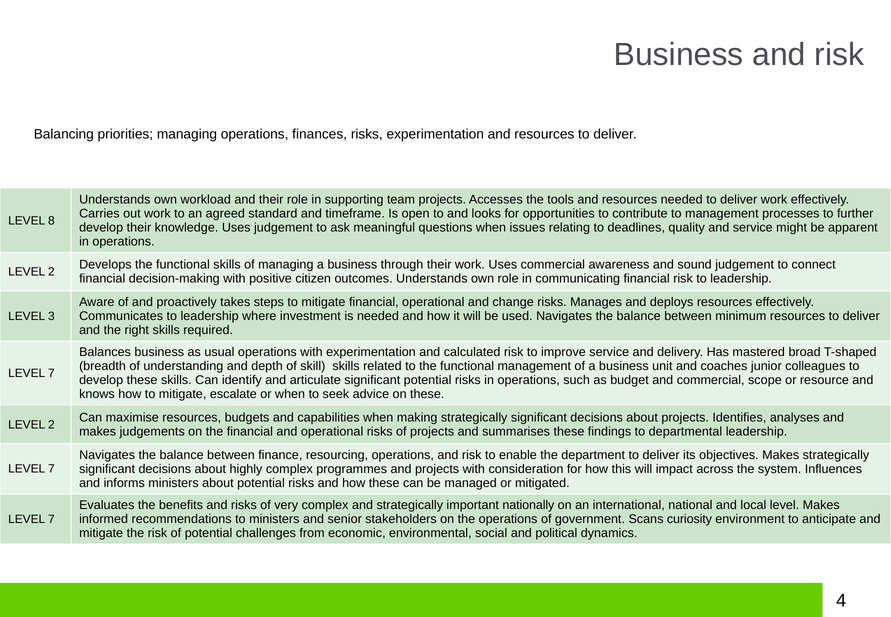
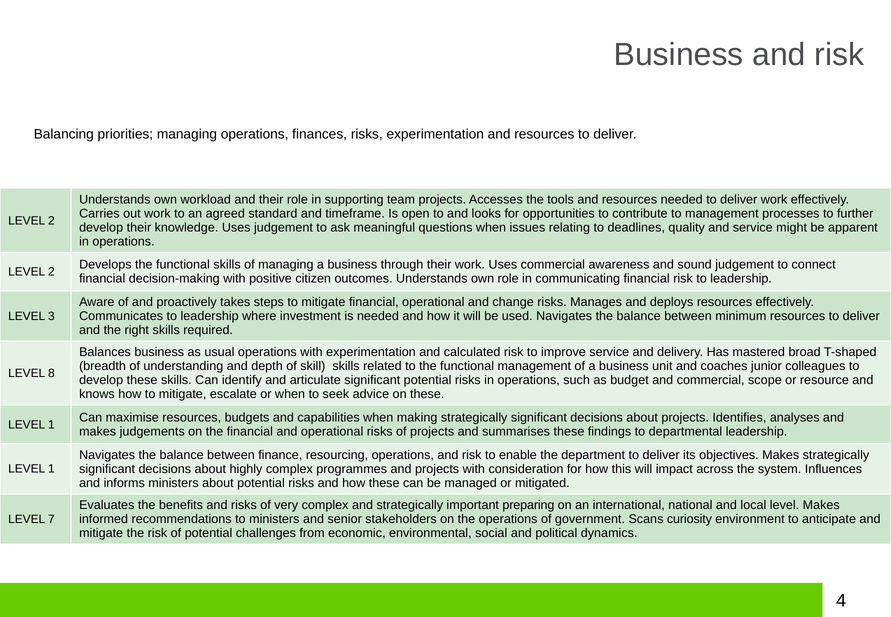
8: 8 -> 2 (51, 221)
7: 7 -> 8 (51, 373)
2: 2 -> 1 (51, 424)
7: 7 -> 1 (51, 469)
nationally: nationally -> preparing (528, 505)
